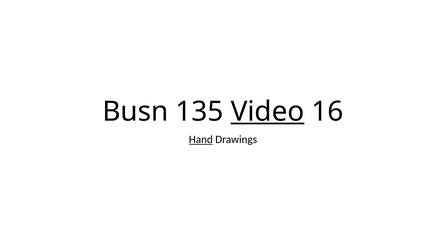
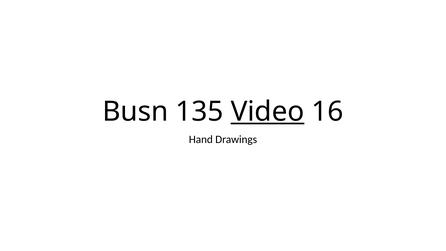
Hand underline: present -> none (201, 139)
